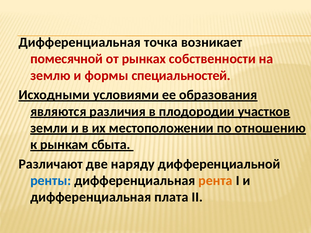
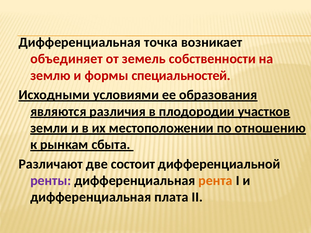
помесячной: помесячной -> объединяет (67, 59)
рынках: рынках -> земель (144, 59)
наряду: наряду -> состоит (133, 164)
ренты colour: blue -> purple (51, 181)
